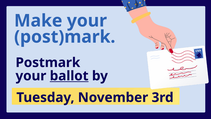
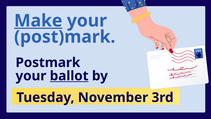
Make underline: none -> present (38, 21)
